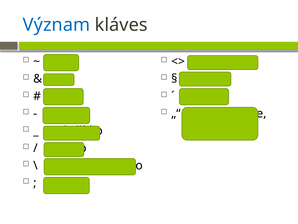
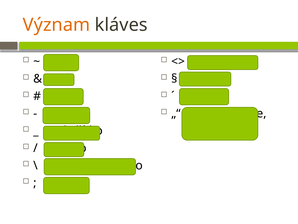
Význam colour: blue -> orange (56, 25)
